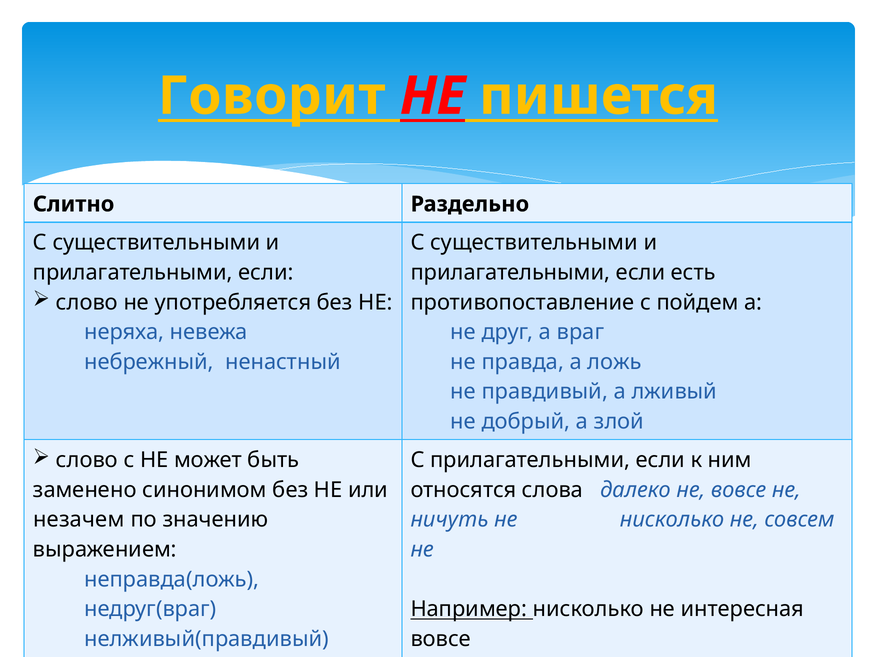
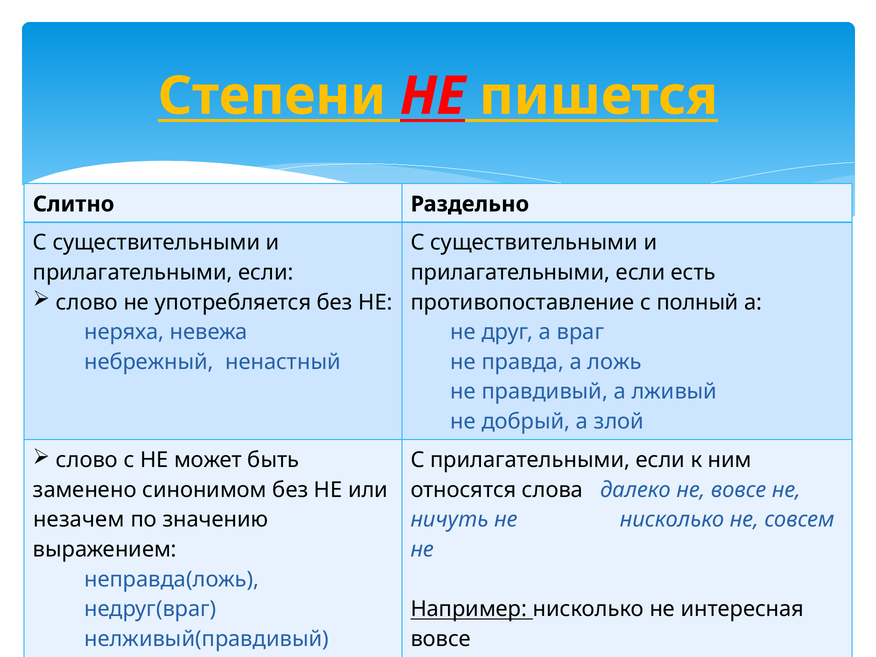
Говорит: Говорит -> Степени (272, 96)
пойдем: пойдем -> полный (698, 302)
